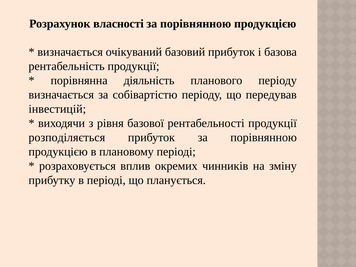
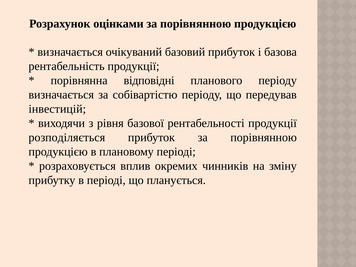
власності: власності -> оцінками (118, 24)
діяльність: діяльність -> відповідні (149, 81)
